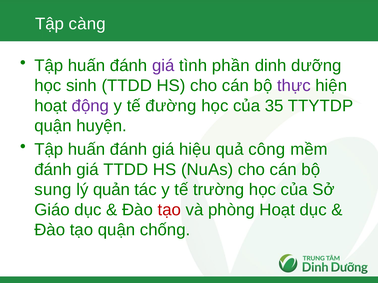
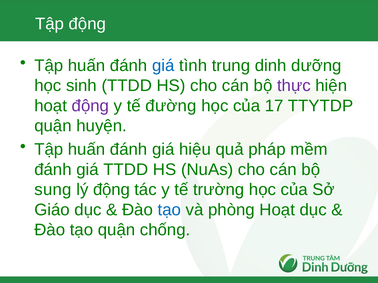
Tập càng: càng -> động (87, 24)
giá colour: purple -> blue (163, 66)
phần: phần -> trung (231, 66)
35: 35 -> 17 (274, 106)
công: công -> pháp (267, 150)
lý quản: quản -> động (111, 190)
tạo colour: red -> blue (169, 210)
